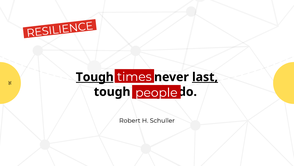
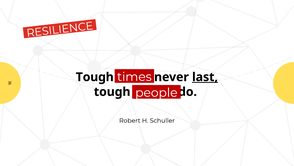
Tough underline: present -> none (95, 77)
